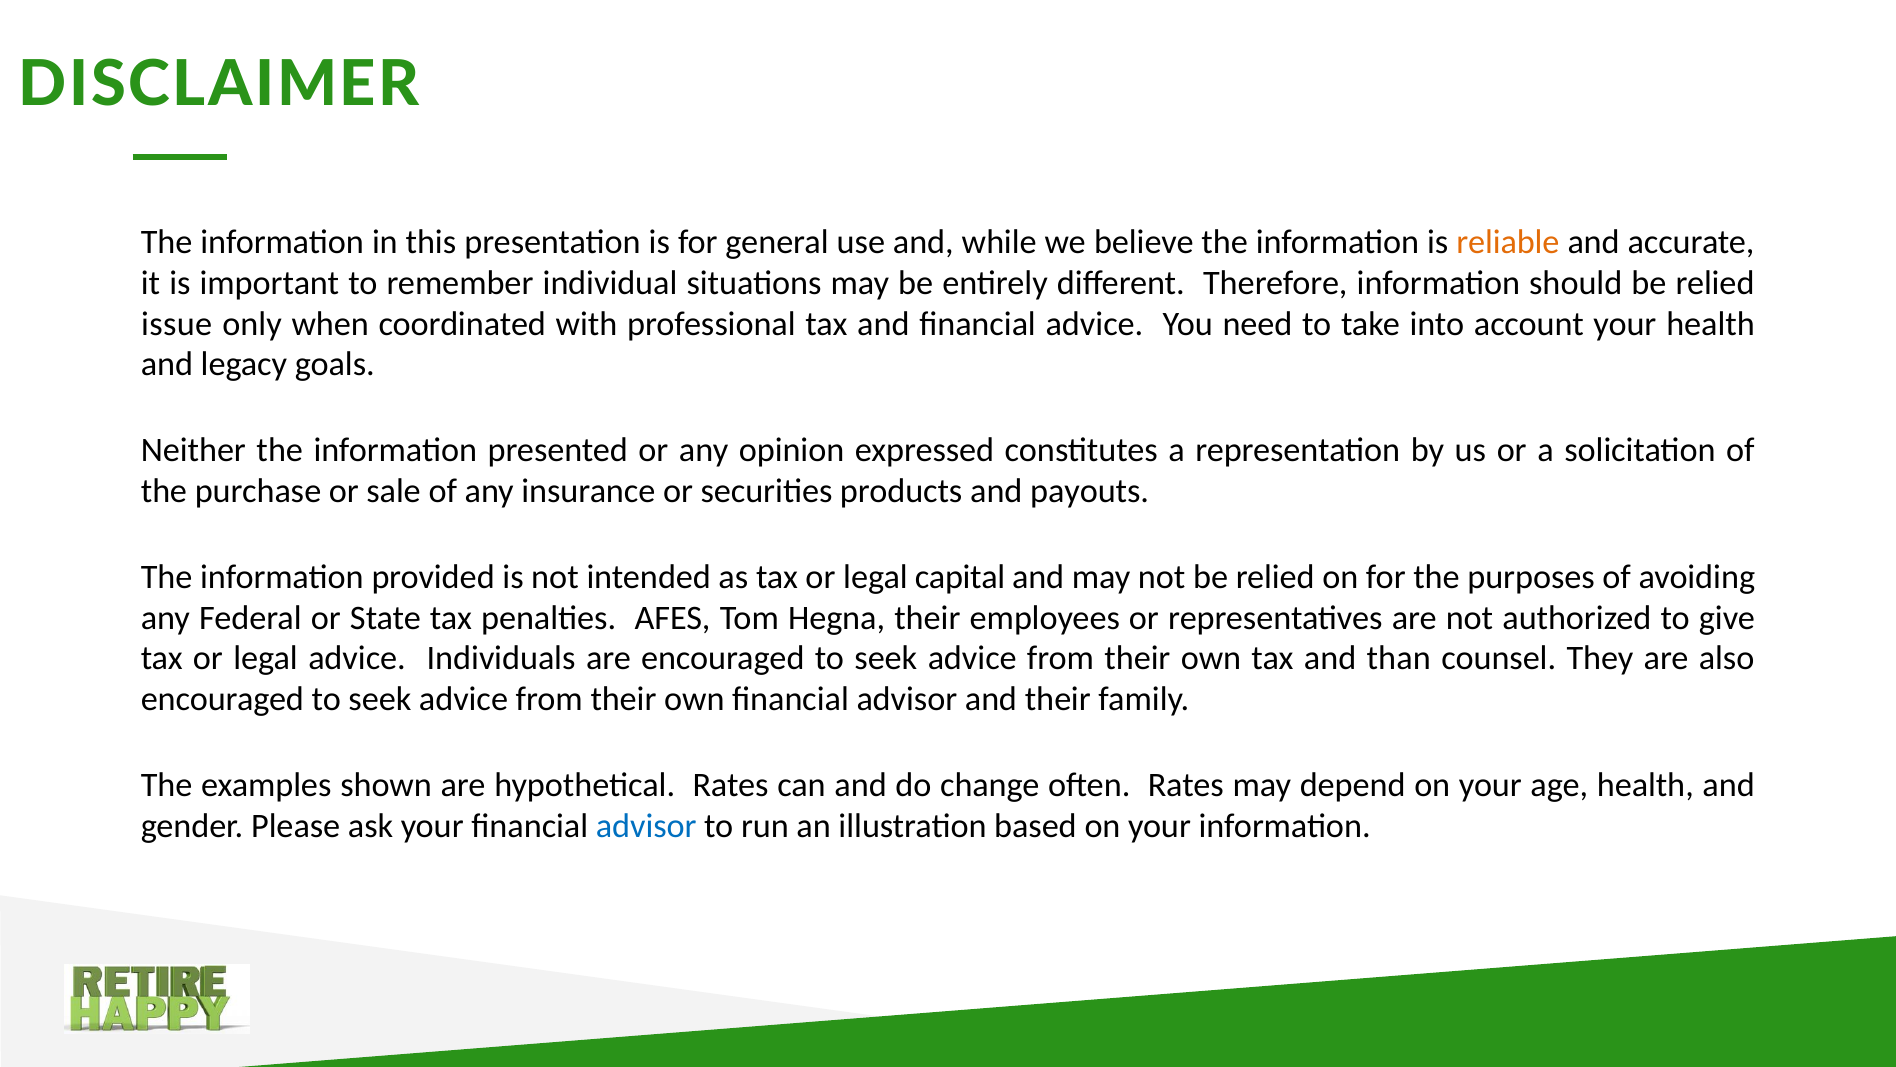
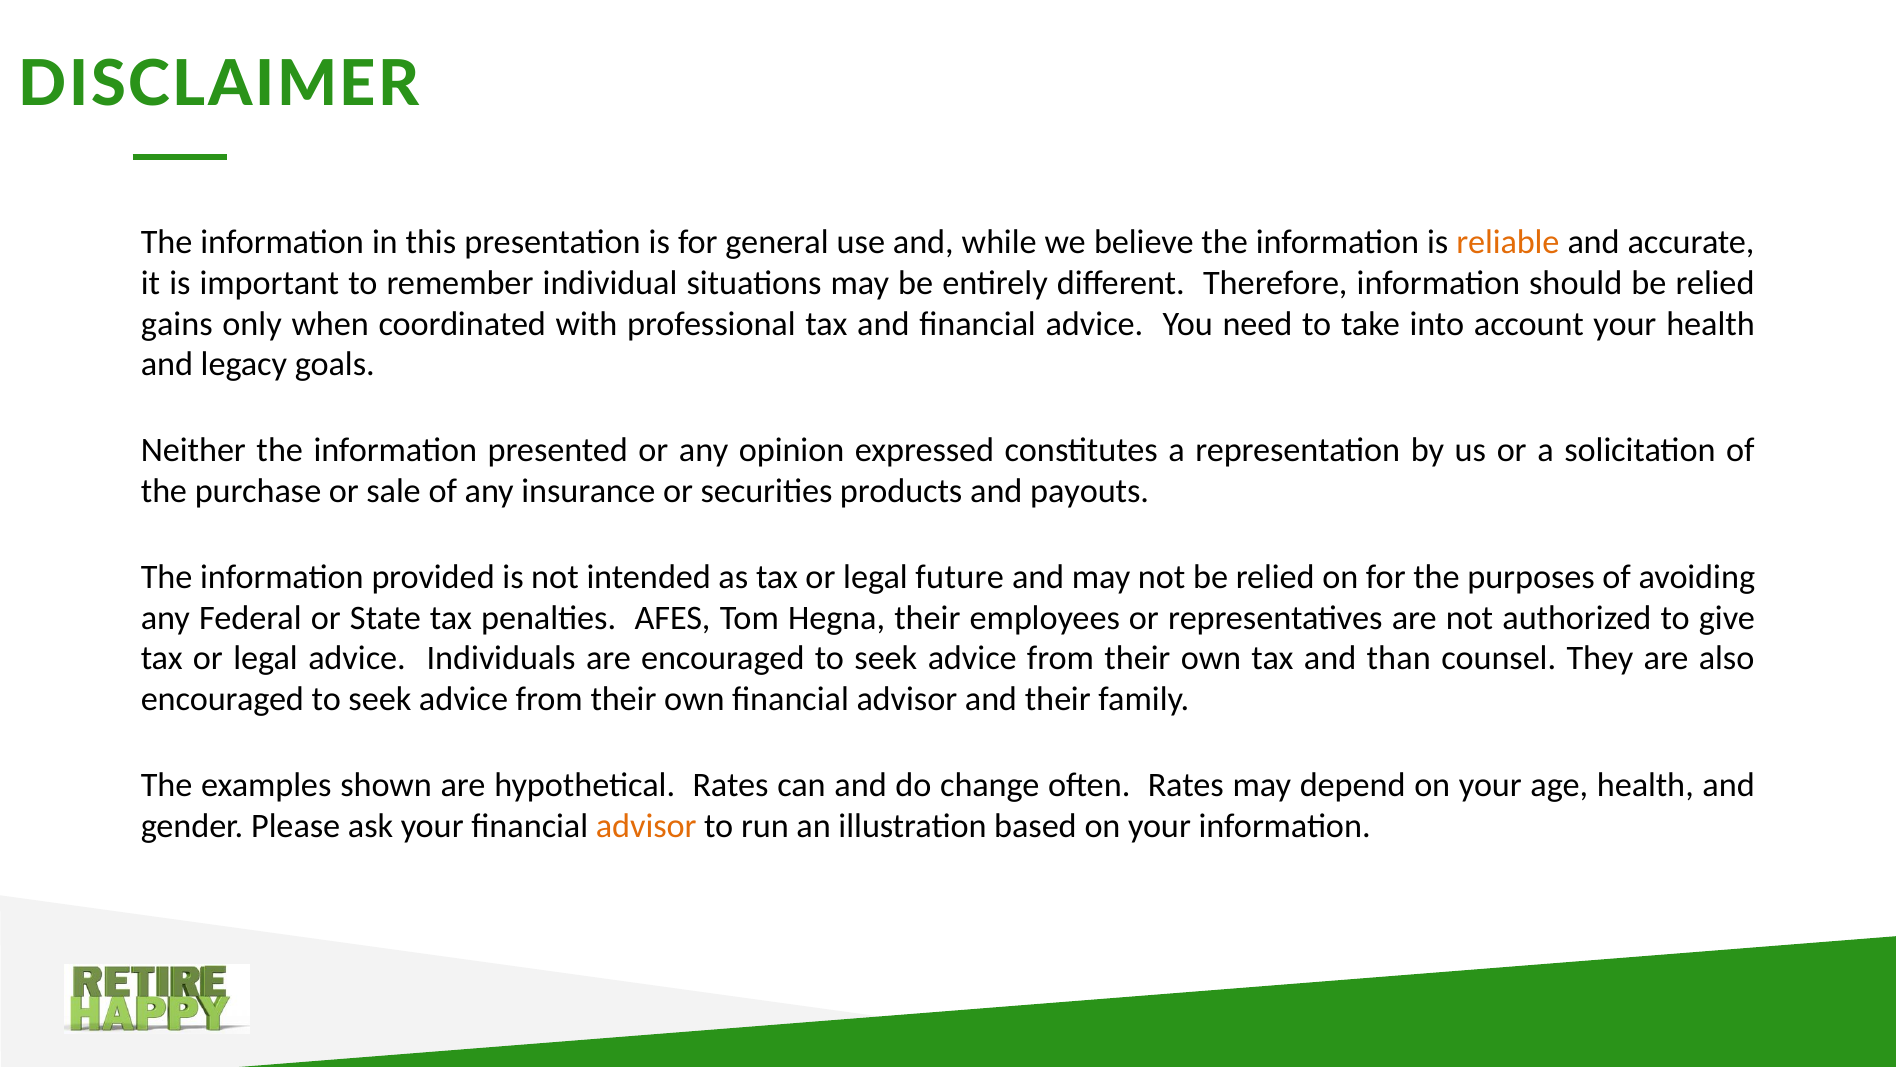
issue: issue -> gains (177, 324)
capital: capital -> future (960, 577)
advisor colour: blue -> orange (646, 825)
